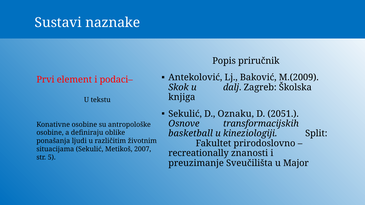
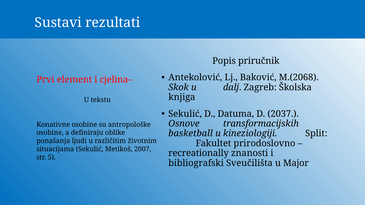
naznake: naznake -> rezultati (113, 23)
M.(2009: M.(2009 -> M.(2068 (299, 78)
podaci–: podaci– -> cjelina– (116, 80)
Oznaku: Oznaku -> Datuma (236, 114)
2051: 2051 -> 2037 (283, 114)
preuzimanje: preuzimanje -> bibliografski (196, 163)
